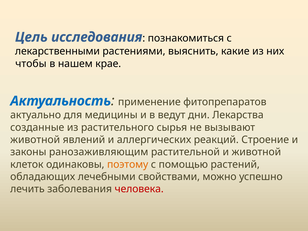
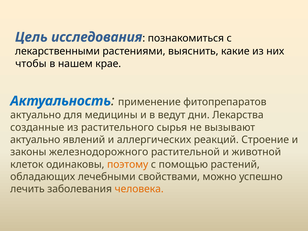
животной: животной -> актуально (35, 140)
ранозаживляющим: ранозаживляющим -> железнодорожного (99, 152)
человека colour: red -> orange (139, 189)
